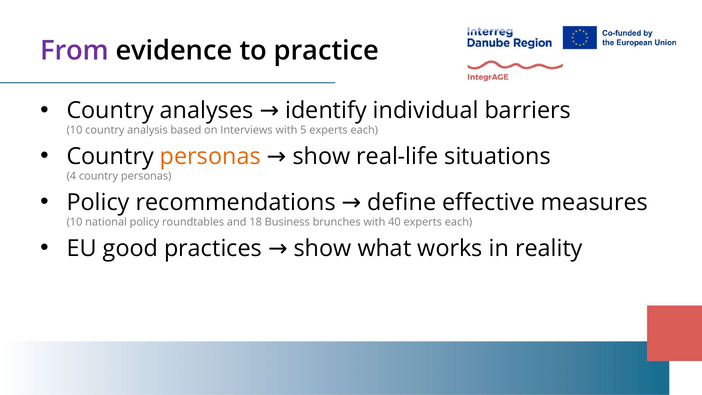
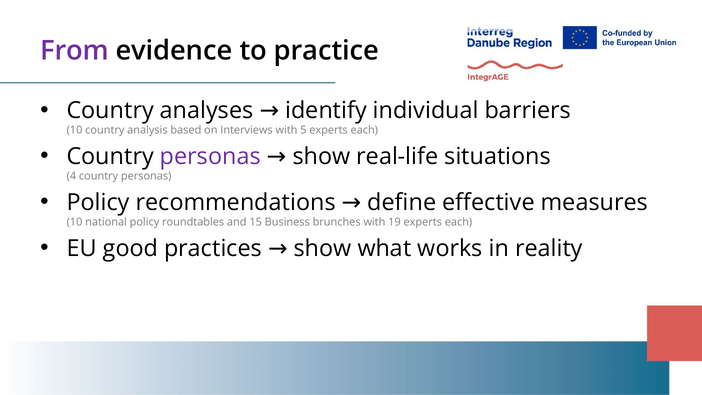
personas colour: orange -> purple (210, 156)
18: 18 -> 15 (256, 222)
40: 40 -> 19 (394, 222)
